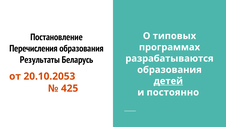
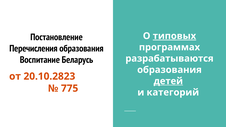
типовых underline: none -> present (174, 36)
Результаты: Результаты -> Воспитание (40, 60)
20.10.2053: 20.10.2053 -> 20.10.2823 (49, 76)
425: 425 -> 775 (70, 88)
постоянно: постоянно -> категорий (173, 92)
